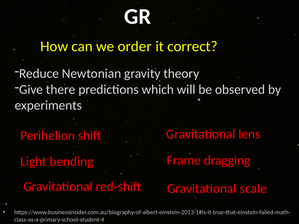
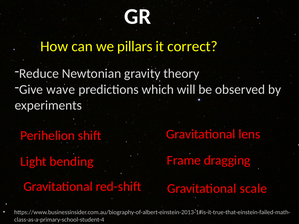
order: order -> pillars (135, 46)
there: there -> wave (61, 90)
